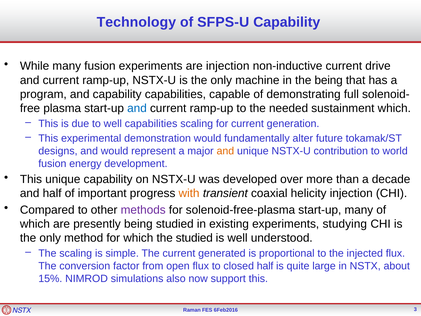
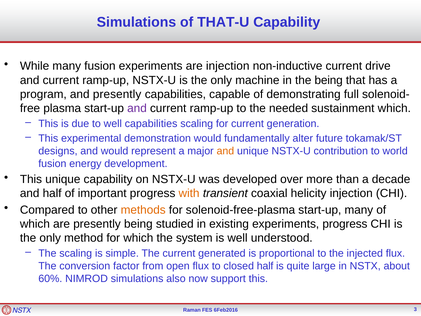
Technology: Technology -> Simulations (136, 22)
SFPS-U: SFPS-U -> THAT-U (223, 22)
and capability: capability -> presently (117, 94)
and colour: blue -> purple (137, 108)
methods colour: purple -> orange (143, 210)
experiments studying: studying -> progress (345, 224)
the studied: studied -> system (194, 238)
15%: 15% -> 60% (50, 278)
